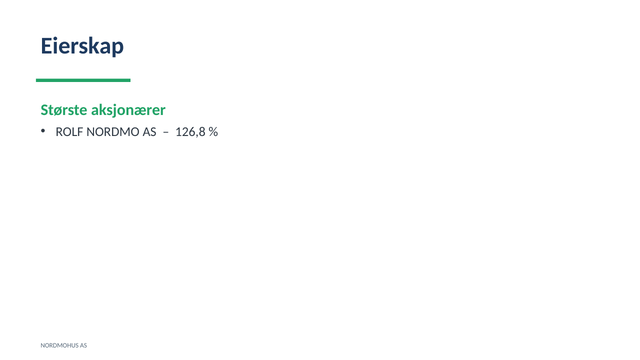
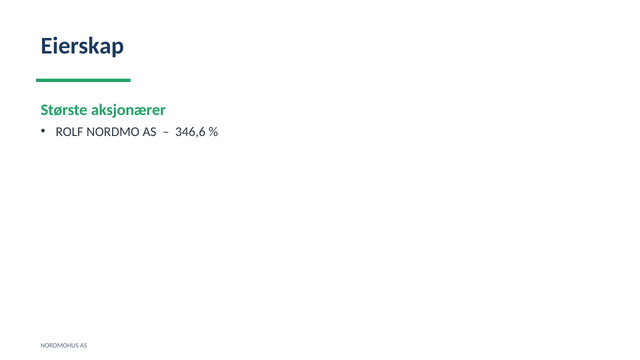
126,8: 126,8 -> 346,6 (190, 132)
